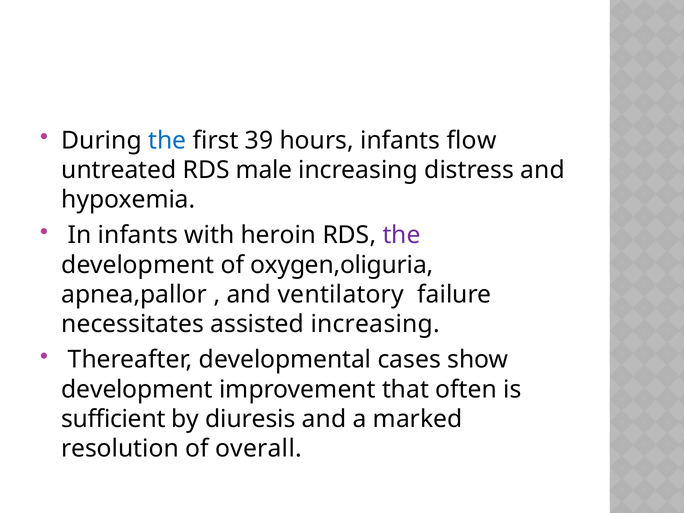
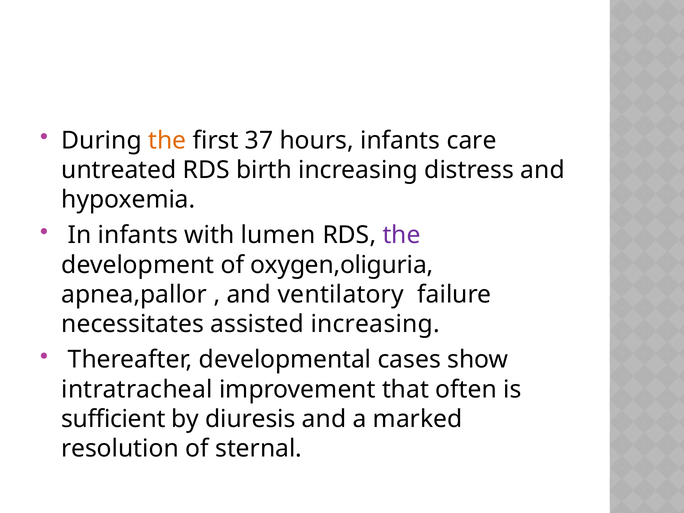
the colour: blue -> orange (167, 140)
39: 39 -> 37 (259, 140)
flow: flow -> care (472, 140)
male: male -> birth (264, 170)
heroin: heroin -> lumen (278, 235)
development: development -> intratracheal (137, 389)
overall: overall -> sternal (259, 449)
